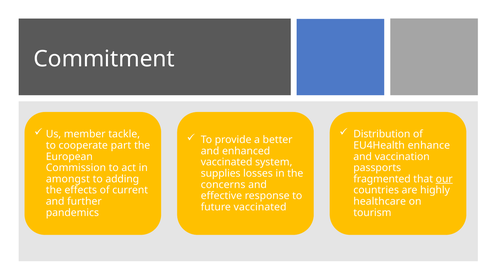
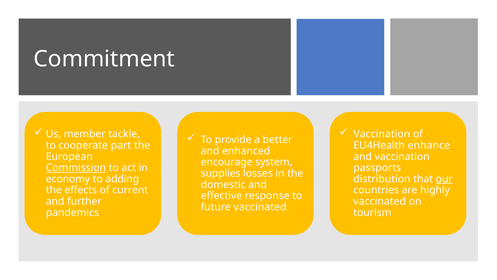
Distribution: Distribution -> Vaccination (382, 134)
vaccinated: vaccinated -> encourage (227, 162)
Commission underline: none -> present (76, 168)
amongst: amongst -> economy (68, 179)
fragmented: fragmented -> distribution (382, 179)
concerns: concerns -> domestic (223, 184)
healthcare: healthcare -> vaccinated (380, 201)
